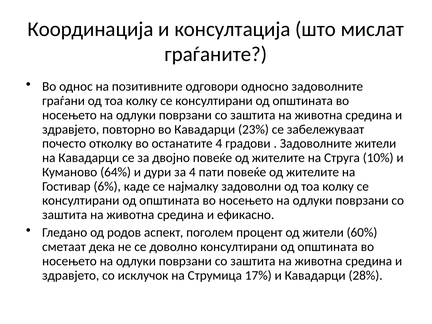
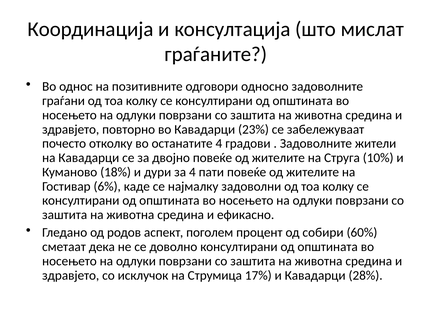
64%: 64% -> 18% (116, 172)
од жители: жители -> собири (323, 233)
